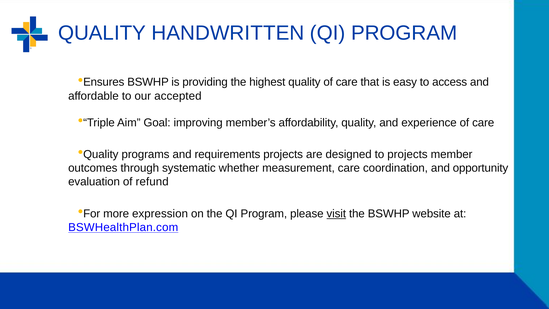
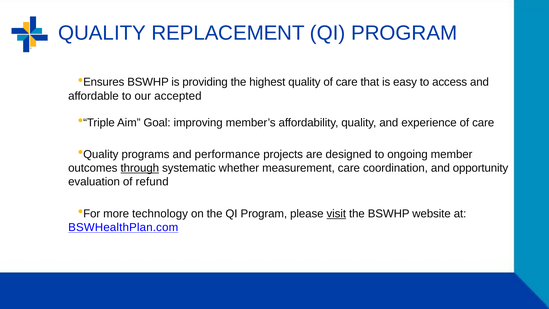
HANDWRITTEN: HANDWRITTEN -> REPLACEMENT (228, 33)
requirements: requirements -> performance (227, 154)
to projects: projects -> ongoing (407, 154)
through underline: none -> present (140, 168)
expression: expression -> technology (160, 214)
